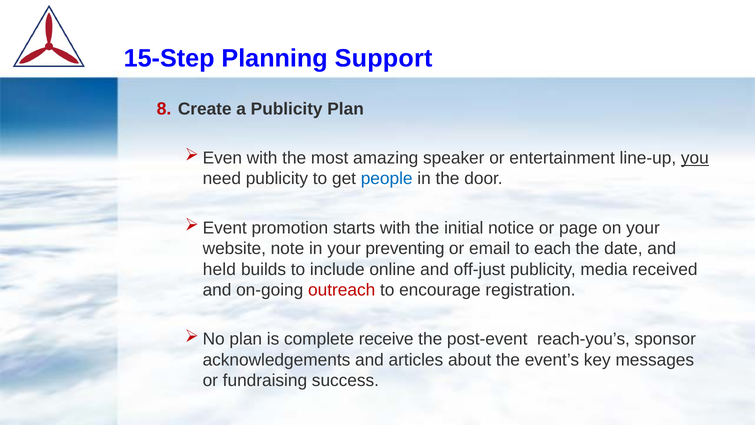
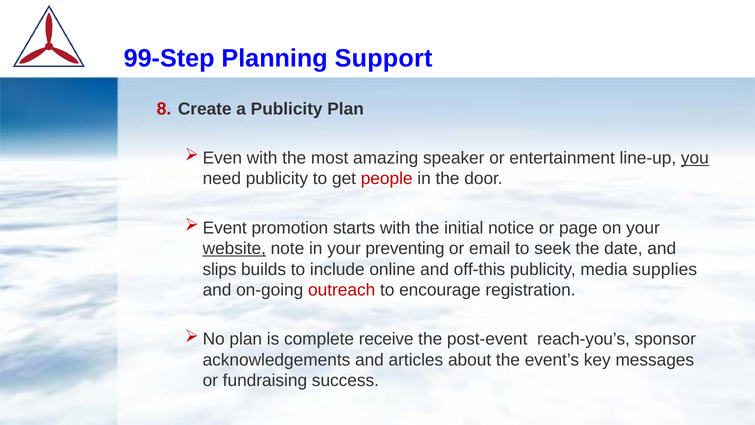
15-Step: 15-Step -> 99-Step (169, 58)
people colour: blue -> red (387, 179)
website underline: none -> present (234, 248)
each: each -> seek (553, 248)
held: held -> slips (220, 269)
off-just: off-just -> off-this (479, 269)
received: received -> supplies (665, 269)
